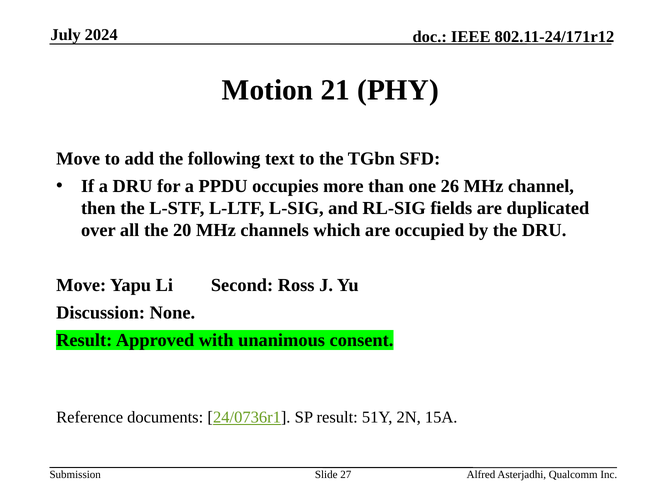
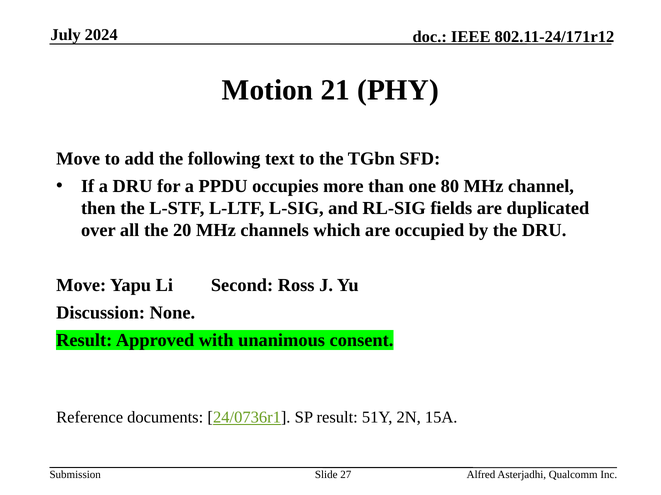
26: 26 -> 80 (450, 186)
